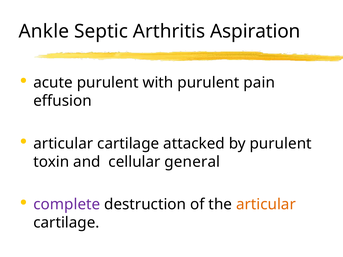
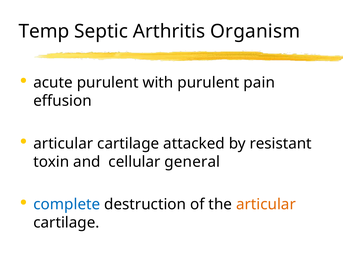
Ankle: Ankle -> Temp (44, 31)
Aspiration: Aspiration -> Organism (255, 31)
by purulent: purulent -> resistant (281, 144)
complete colour: purple -> blue (67, 205)
